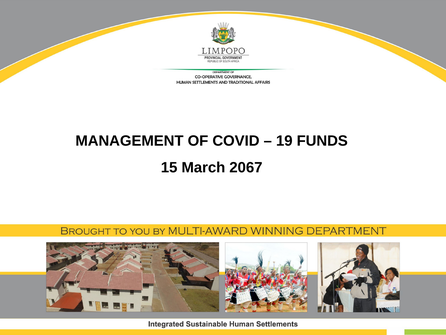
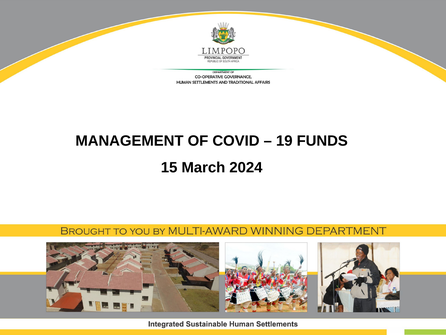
2067: 2067 -> 2024 (246, 167)
